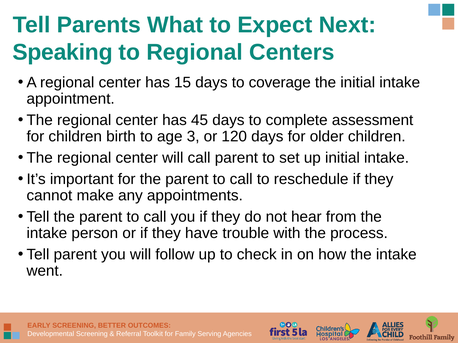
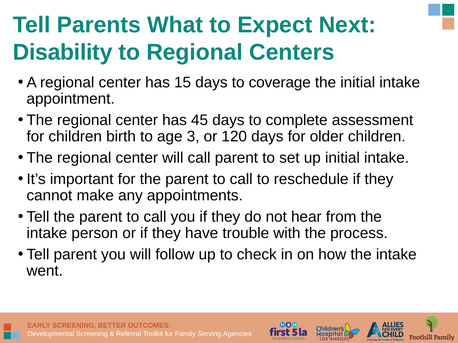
Speaking: Speaking -> Disability (63, 52)
